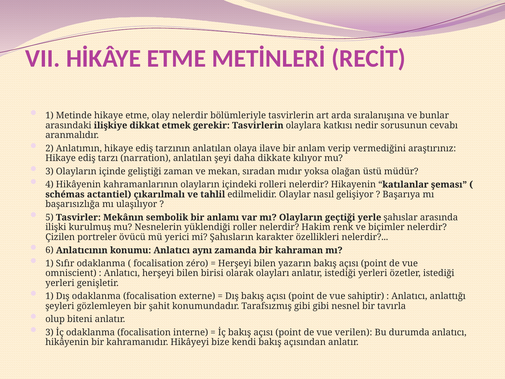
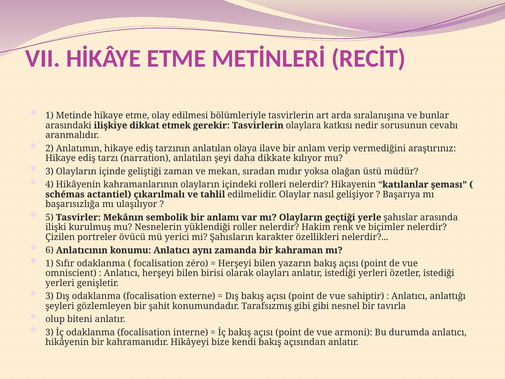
olay nelerdir: nelerdir -> edilmesi (190, 115)
1: 1 -> 3 (49, 296)
verilen: verilen -> armoni (354, 332)
